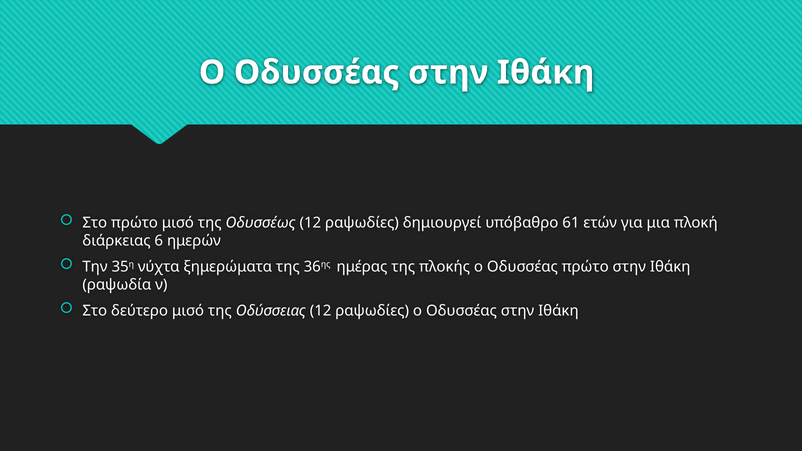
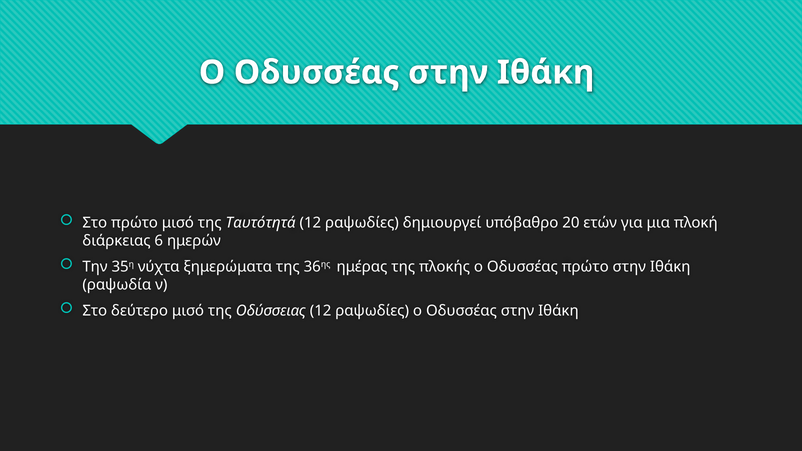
Οδυσσέως: Οδυσσέως -> Ταυτότητά (261, 223)
61: 61 -> 20 (571, 223)
